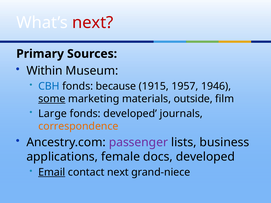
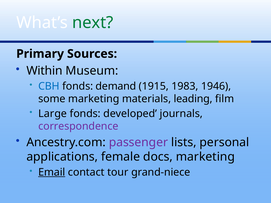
next colour: red -> green (93, 23)
because: because -> demand (116, 86)
1957: 1957 -> 1983 (185, 86)
some underline: present -> none (52, 99)
outside: outside -> leading (193, 99)
correspondence colour: orange -> purple (78, 126)
business: business -> personal (224, 142)
docs developed: developed -> marketing (205, 157)
contact next: next -> tour (118, 172)
